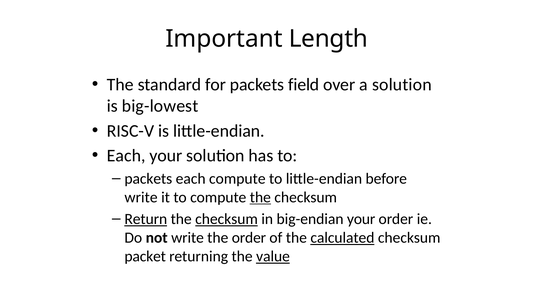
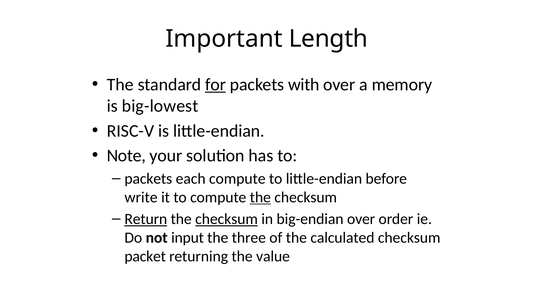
for underline: none -> present (216, 85)
field: field -> with (304, 85)
a solution: solution -> memory (402, 85)
Each: Each -> Note (126, 156)
big-endian your: your -> over (361, 219)
not write: write -> input (188, 238)
the order: order -> three (249, 238)
calculated underline: present -> none (342, 238)
value underline: present -> none (273, 256)
